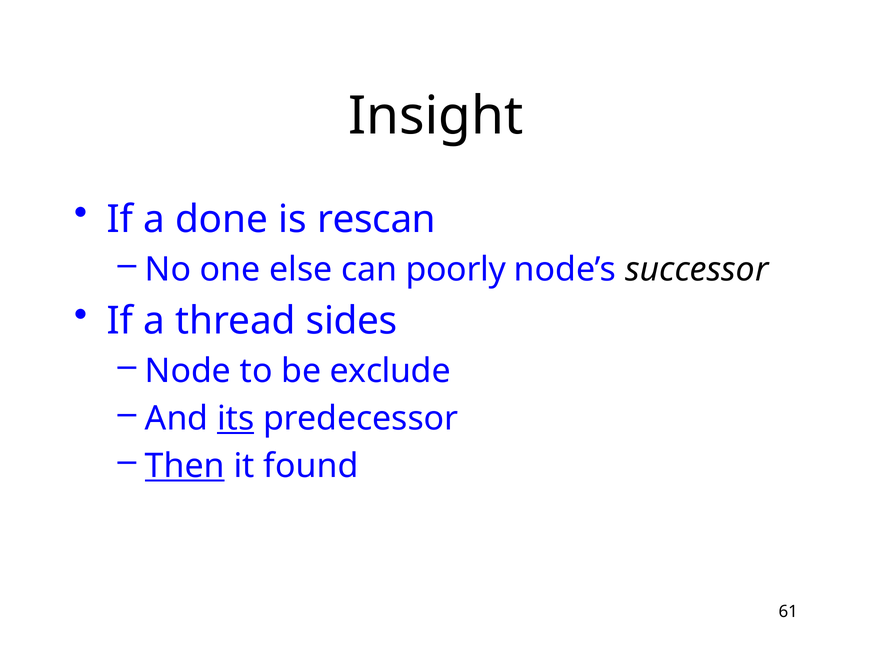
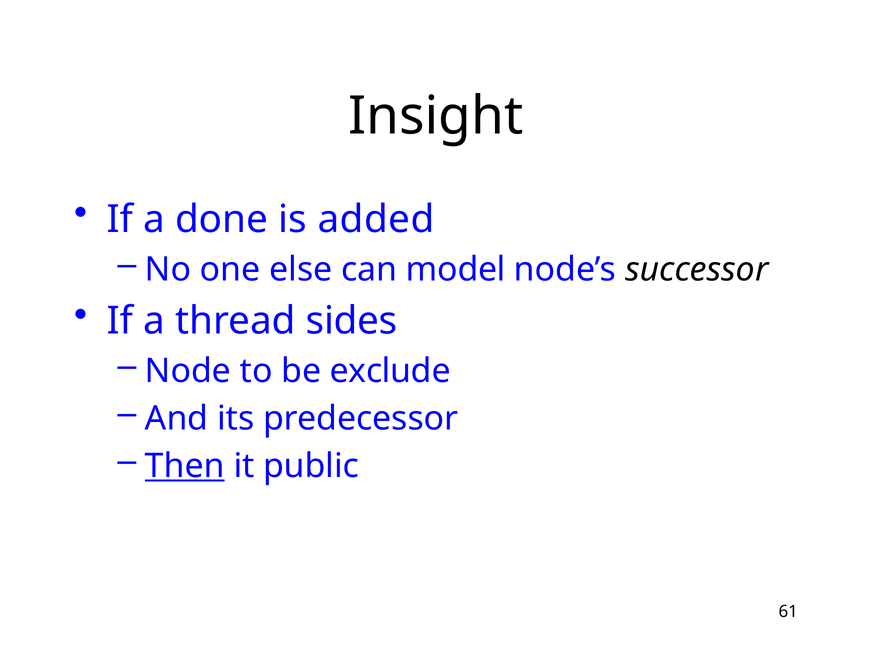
rescan: rescan -> added (376, 219)
poorly: poorly -> model (456, 269)
its underline: present -> none (236, 419)
found: found -> public (311, 466)
